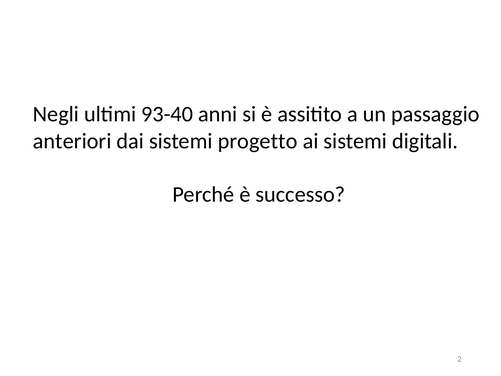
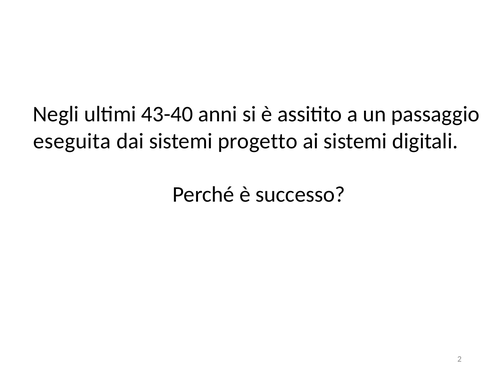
93-40: 93-40 -> 43-40 (167, 114)
anteriori: anteriori -> eseguita (72, 141)
